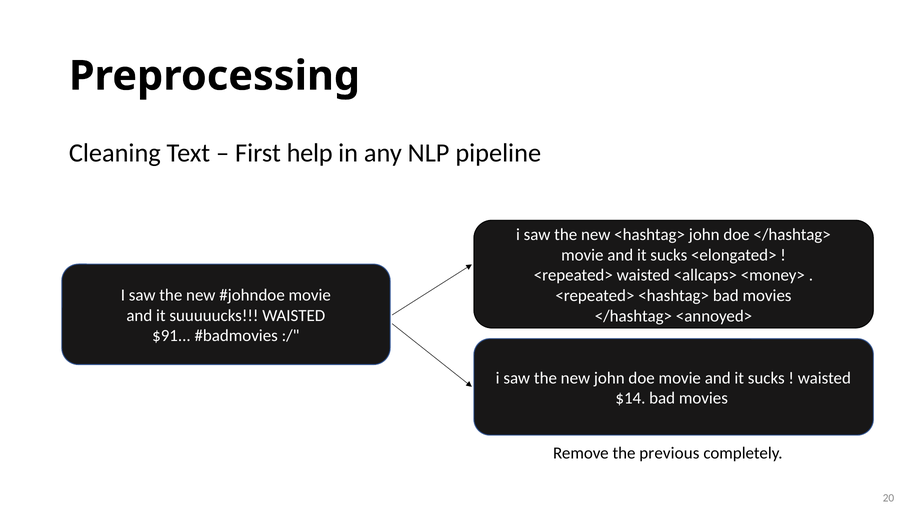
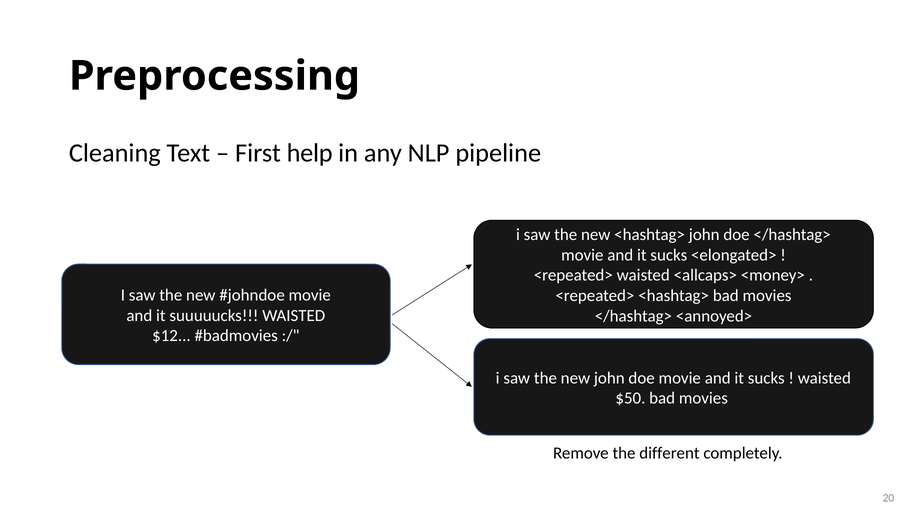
$91: $91 -> $12 (171, 336)
$14: $14 -> $50 (630, 398)
previous: previous -> different (669, 453)
